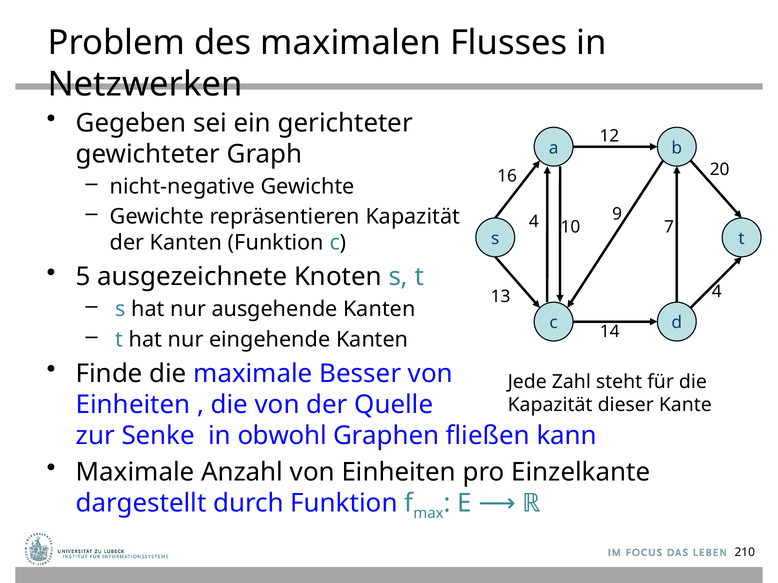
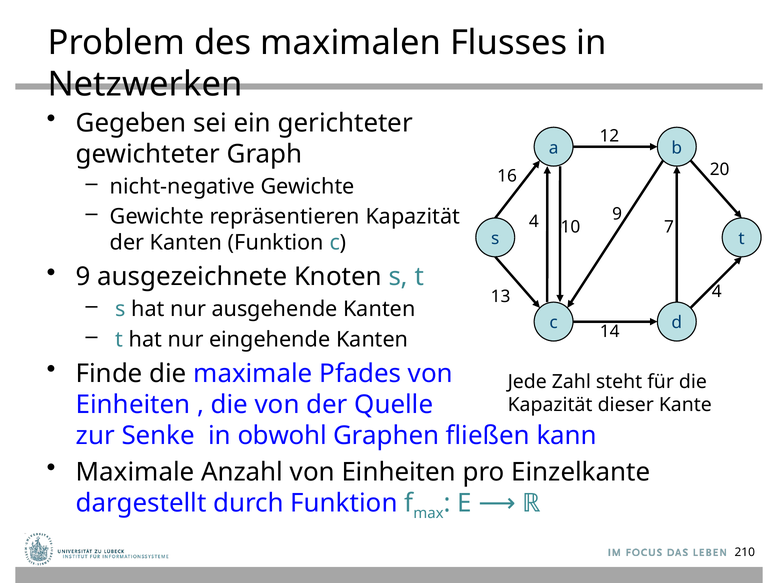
5: 5 -> 9 (83, 277)
Besser: Besser -> Pfades (360, 374)
